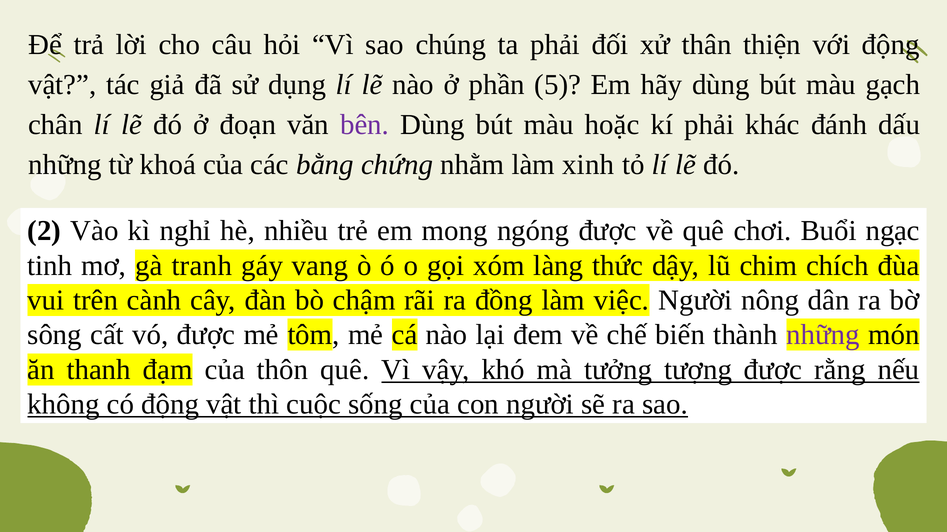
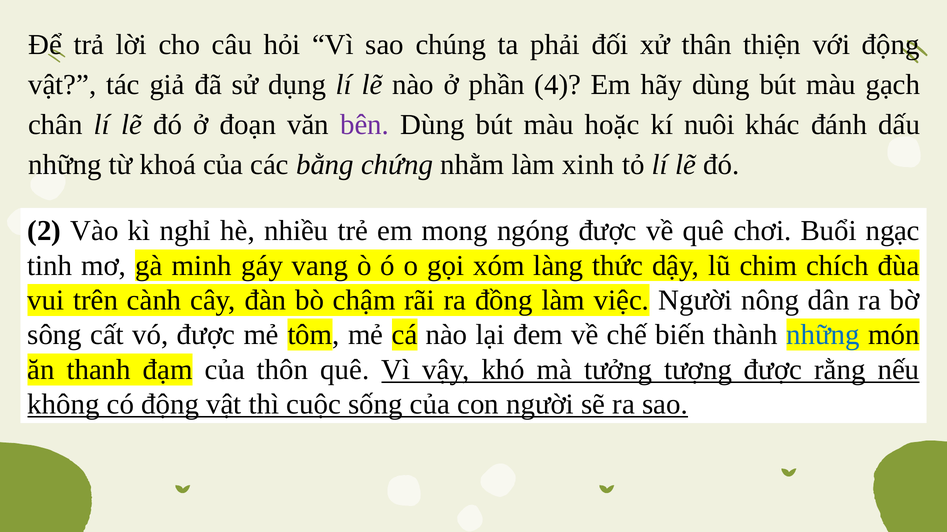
5: 5 -> 4 (558, 85)
kí phải: phải -> nuôi (709, 125)
tranh: tranh -> minh (202, 266)
những colour: purple -> blue (823, 335)
